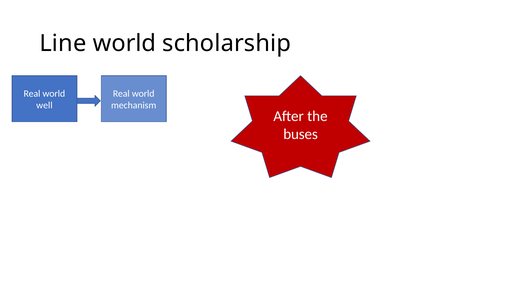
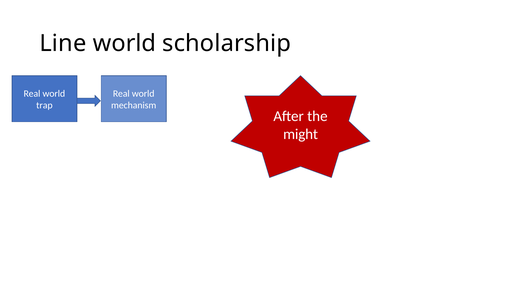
well: well -> trap (44, 105)
buses: buses -> might (301, 134)
